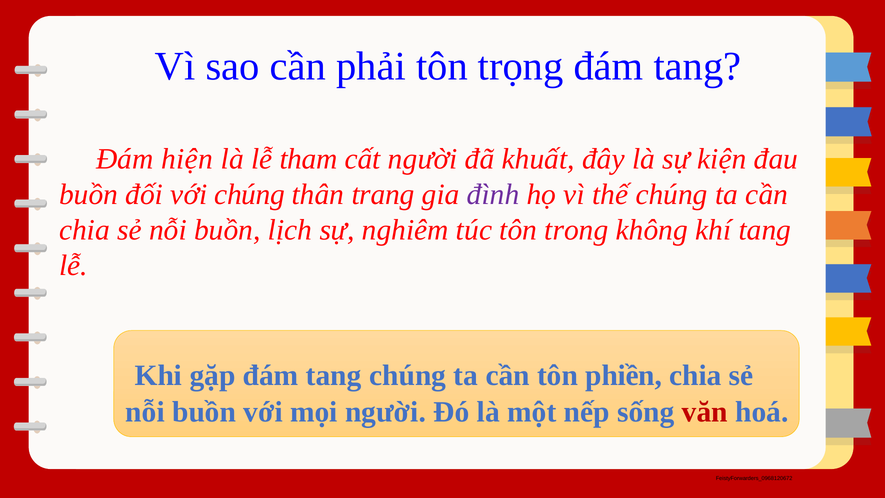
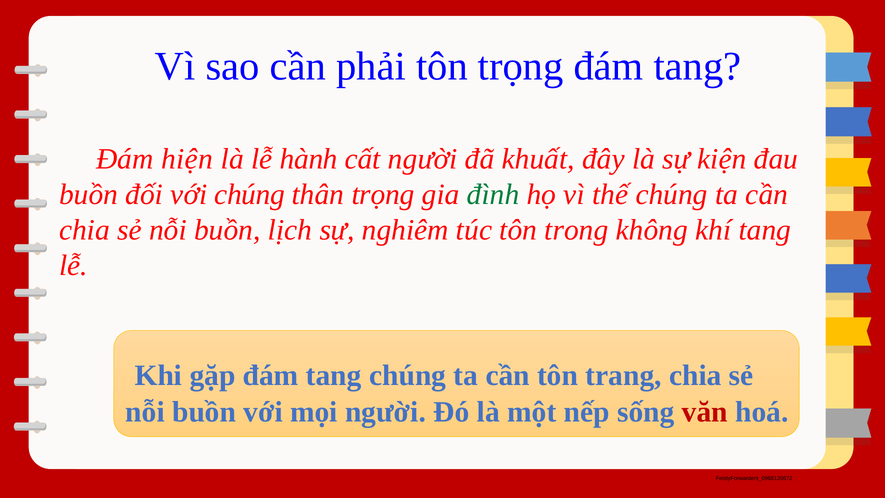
tham: tham -> hành (309, 159)
thân trang: trang -> trọng (383, 195)
đình colour: purple -> green (493, 195)
phiền: phiền -> trang (624, 375)
